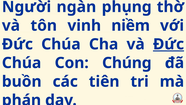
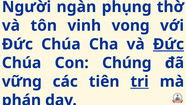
niềm: niềm -> vong (131, 25)
buồn: buồn -> vững (22, 81)
tri underline: none -> present (140, 81)
